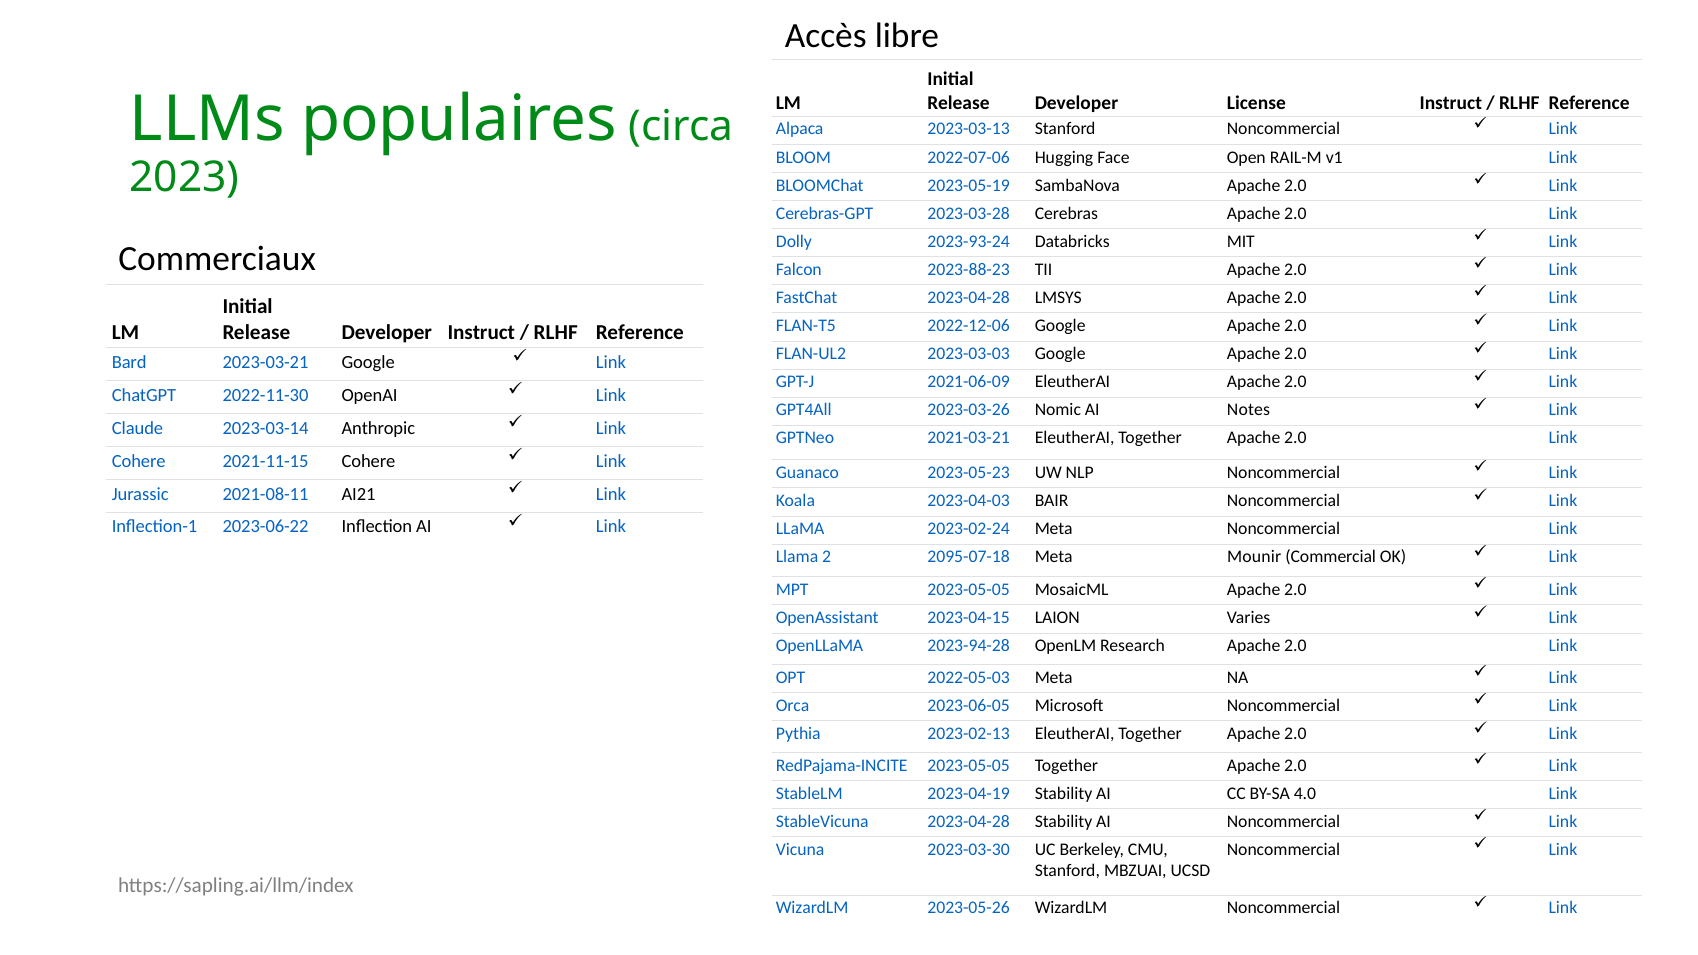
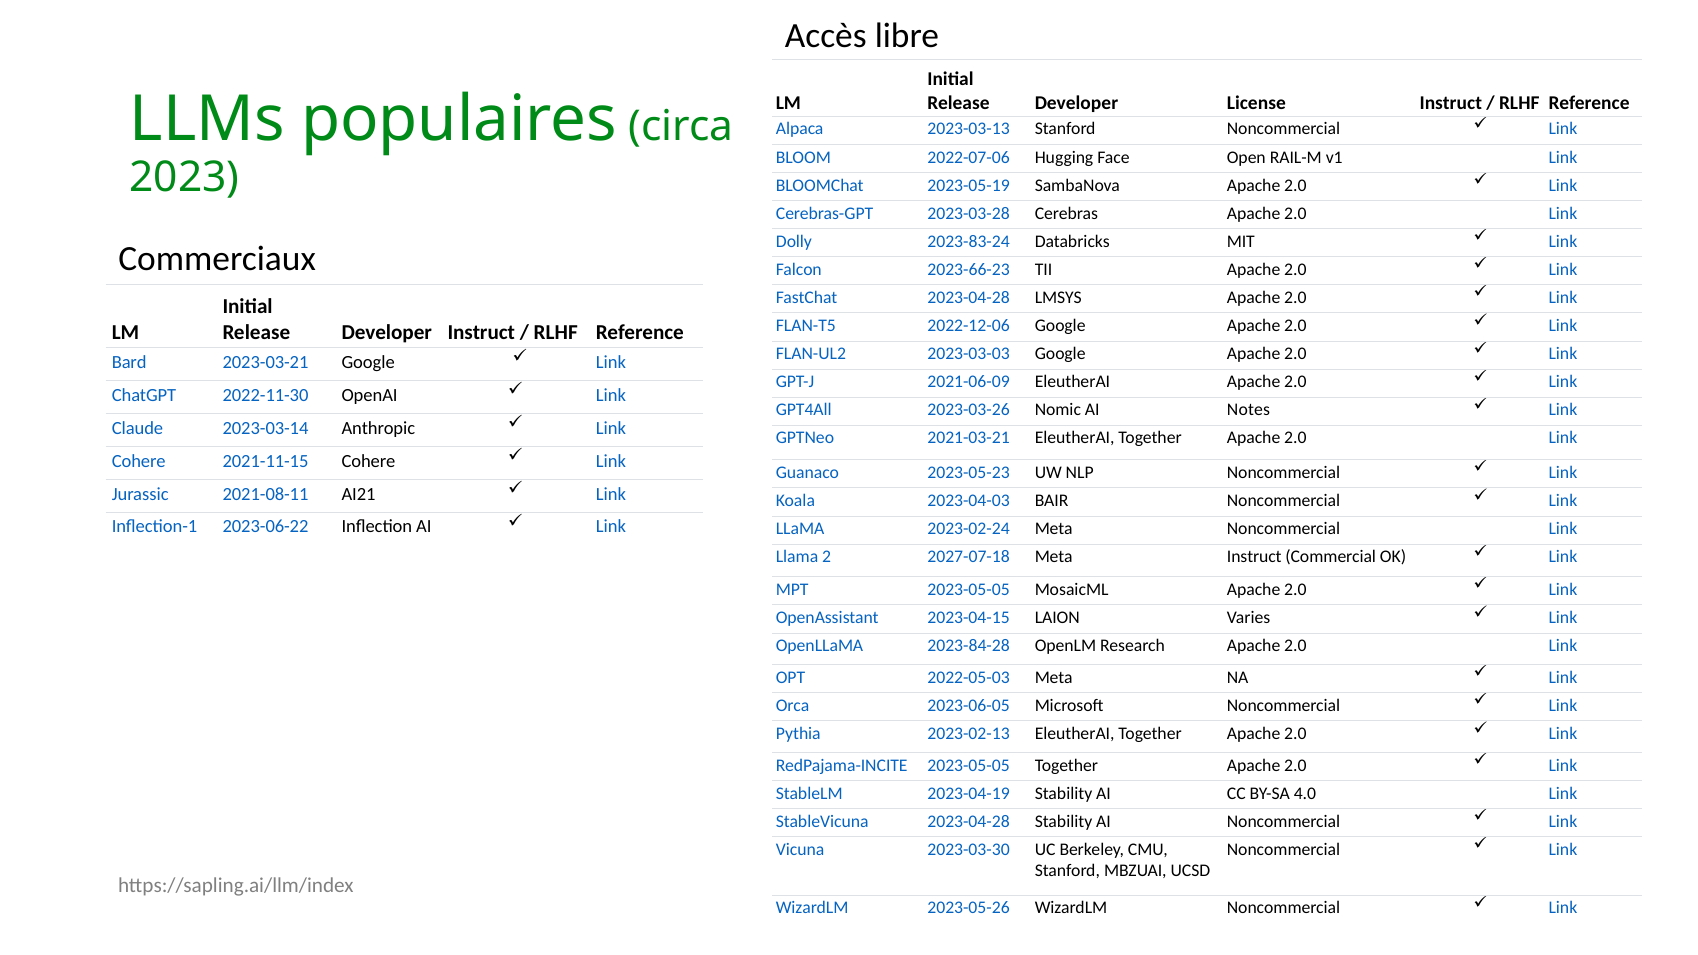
2023-93-24: 2023-93-24 -> 2023-83-24 (969, 241)
2023-88-23: 2023-88-23 -> 2023-66-23 (969, 270)
2095-07-18: 2095-07-18 -> 2027-07-18 (969, 557)
Meta Mounir: Mounir -> Instruct (1254, 557)
2023-94-28: 2023-94-28 -> 2023-84-28 (969, 646)
